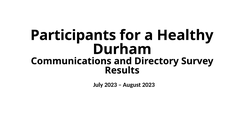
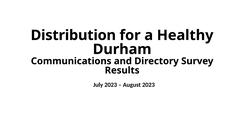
Participants: Participants -> Distribution (73, 35)
